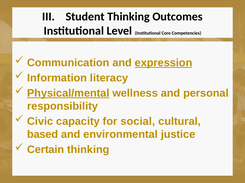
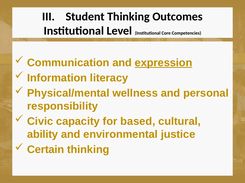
Physical/mental underline: present -> none (68, 94)
social: social -> based (138, 122)
based: based -> ability (43, 135)
